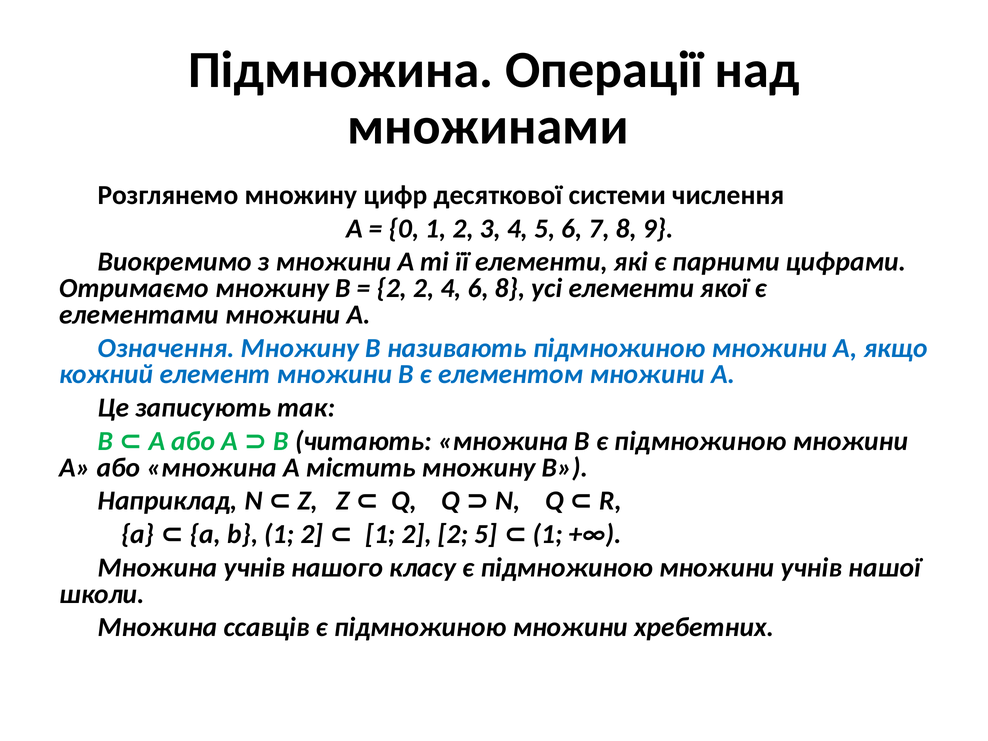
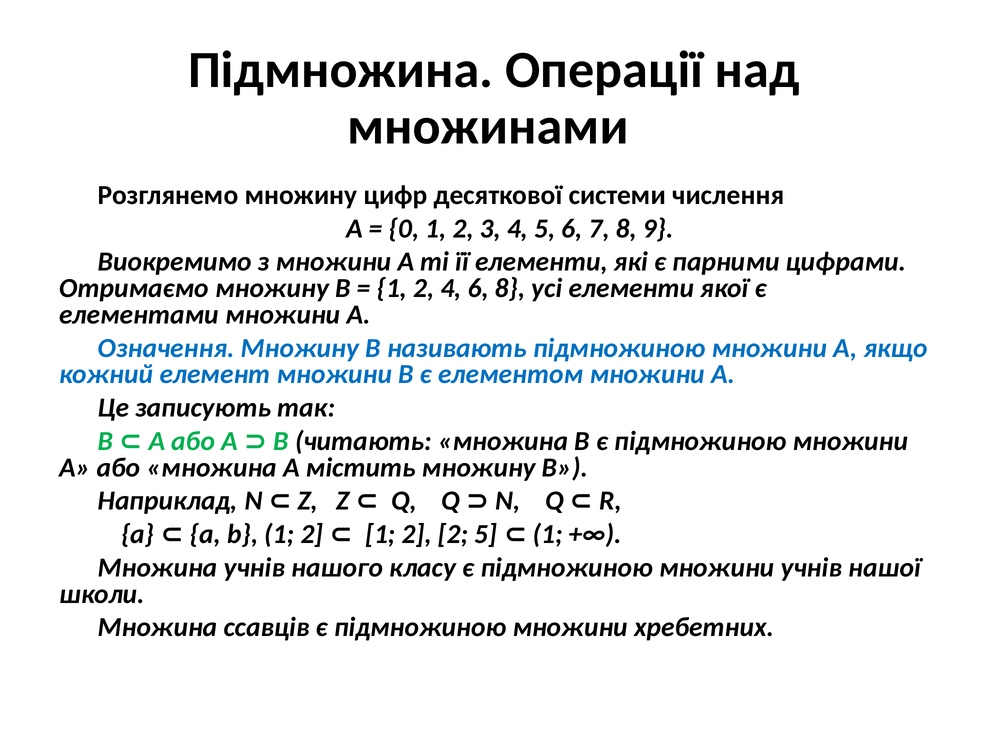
2: 2 -> 1 (392, 288)
